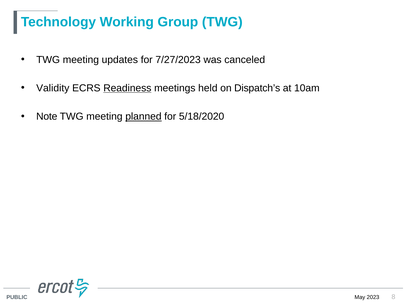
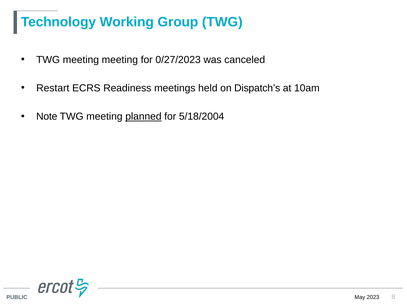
meeting updates: updates -> meeting (120, 60)
7/27/2023: 7/27/2023 -> 0/27/2023 (178, 60)
Validity: Validity -> Restart (53, 88)
Readiness underline: present -> none (127, 88)
5/18/2020: 5/18/2020 -> 5/18/2004 (202, 117)
